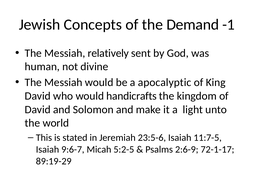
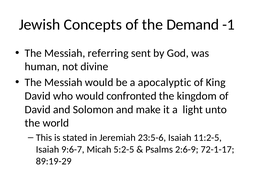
relatively: relatively -> referring (108, 53)
handicrafts: handicrafts -> confronted (132, 96)
11:7-5: 11:7-5 -> 11:2-5 (208, 138)
